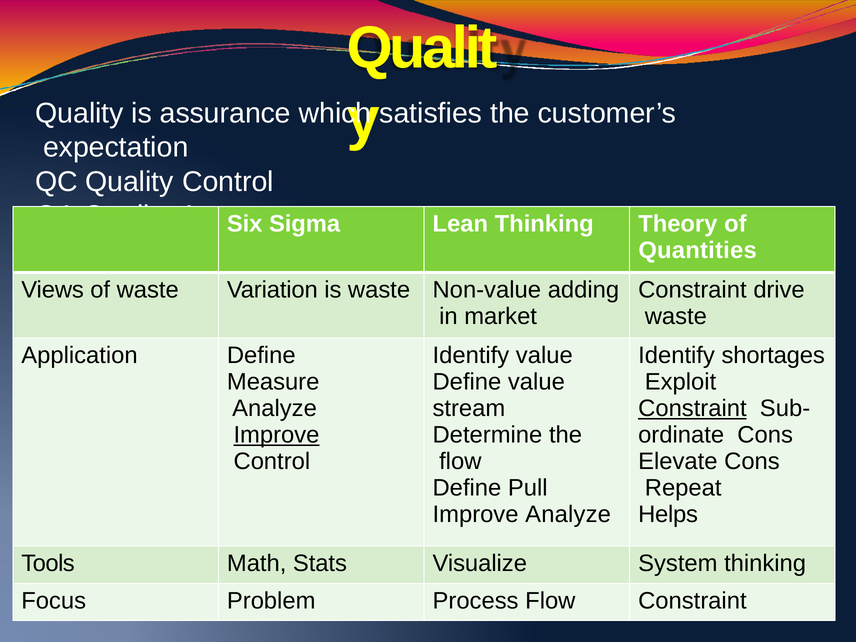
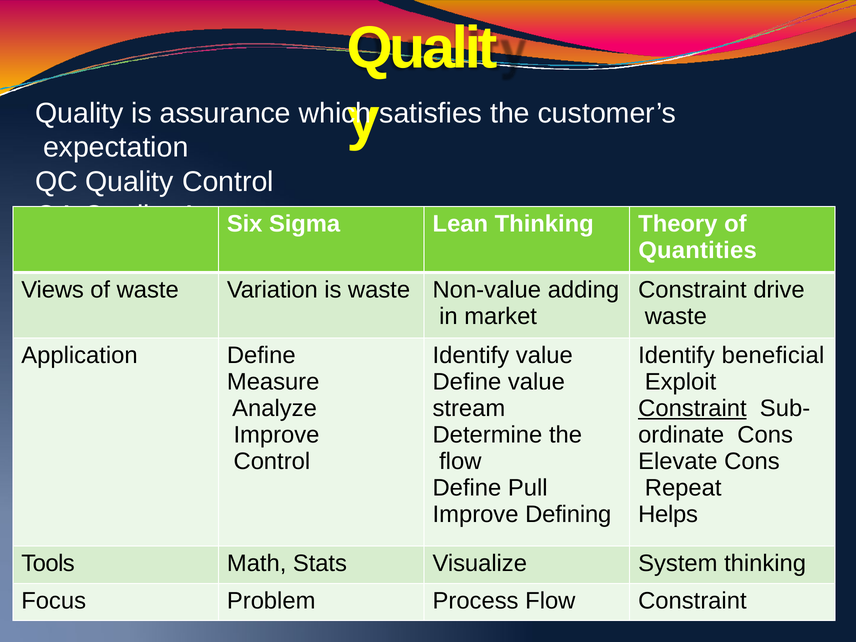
shortages: shortages -> beneficial (773, 355)
Improve underline: present -> none (276, 435)
Improve Analyze: Analyze -> Defining (568, 514)
